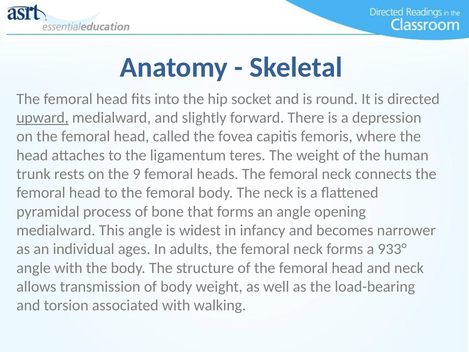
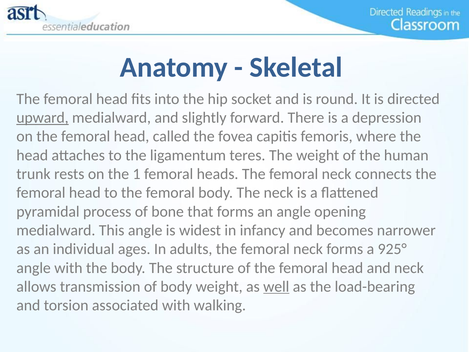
9: 9 -> 1 (137, 174)
933°: 933° -> 925° (392, 249)
well underline: none -> present (276, 286)
